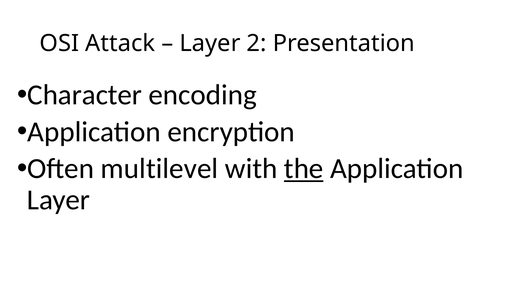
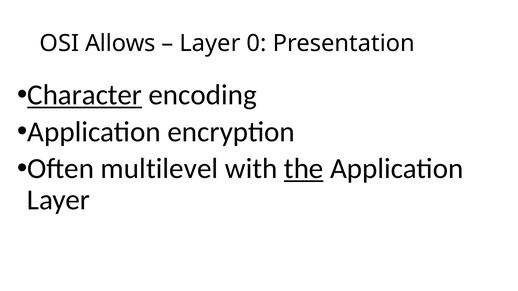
Attack: Attack -> Allows (120, 44)
2: 2 -> 0 (257, 44)
Character underline: none -> present (85, 95)
